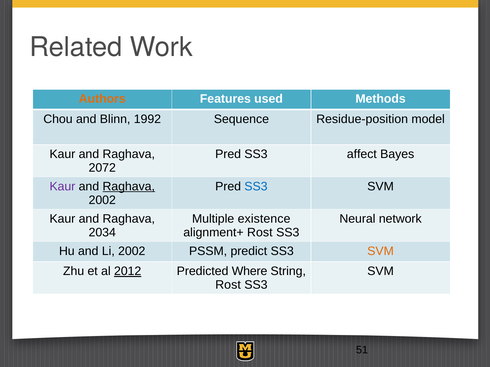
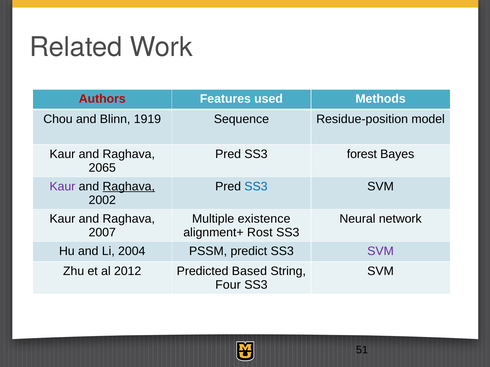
Authors colour: orange -> red (102, 99)
1992: 1992 -> 1919 (147, 119)
affect: affect -> forest (362, 154)
2072: 2072 -> 2065 (102, 168)
2034: 2034 -> 2007 (102, 233)
Li 2002: 2002 -> 2004 (132, 251)
SVM colour: orange -> purple (381, 251)
2012 underline: present -> none (128, 272)
Where: Where -> Based (249, 272)
Rost: Rost -> Four (228, 285)
